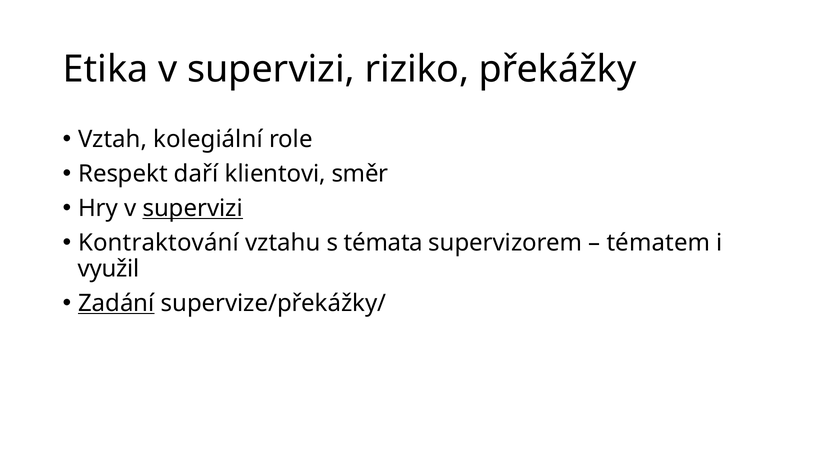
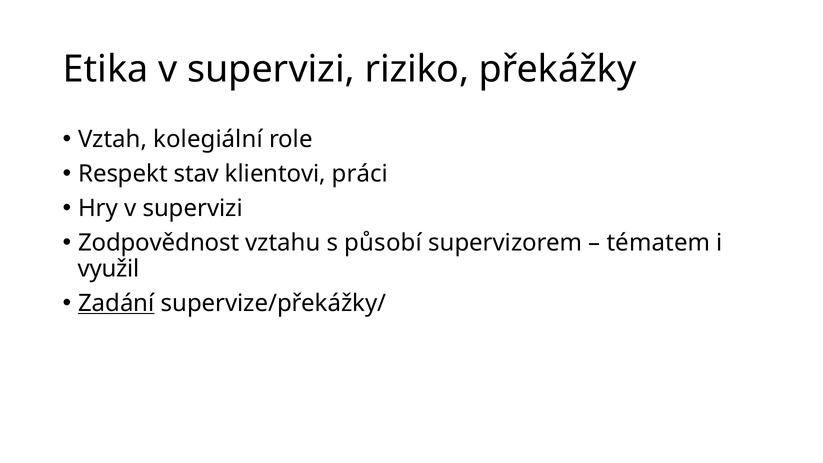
daří: daří -> stav (196, 174)
směr: směr -> práci (360, 174)
supervizi underline: present -> none (193, 208)
Kontraktování: Kontraktování -> Zodpovědnost (159, 243)
témata: témata -> působí (383, 243)
